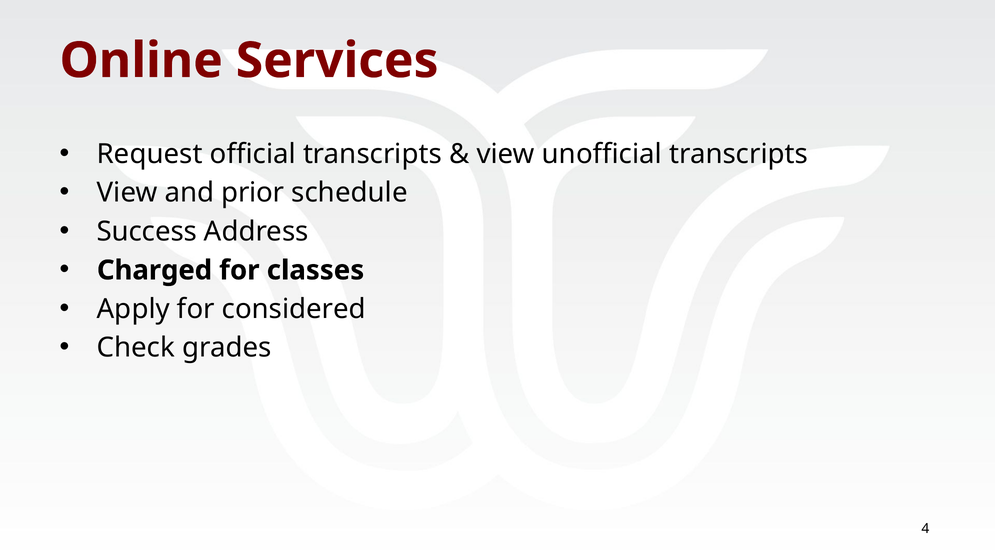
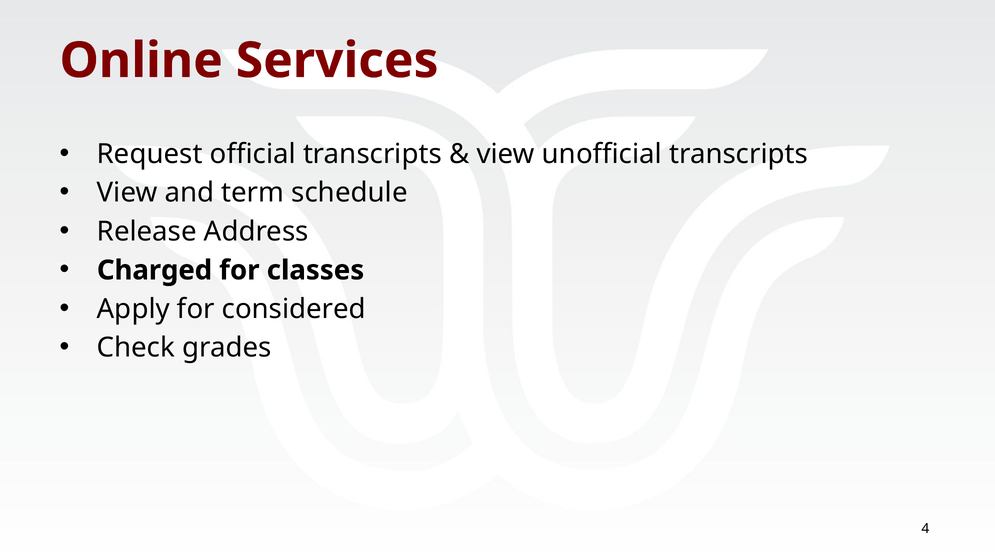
prior: prior -> term (253, 193)
Success: Success -> Release (147, 231)
